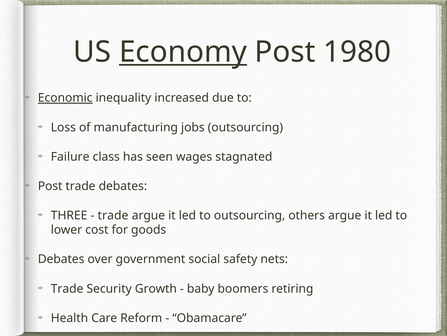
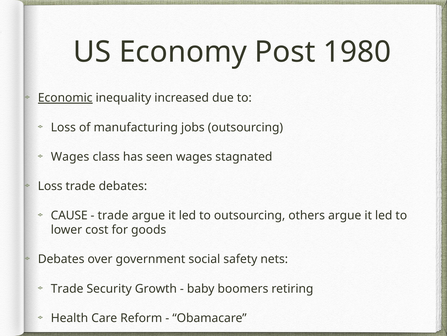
Economy underline: present -> none (183, 52)
Failure: Failure -> Wages (70, 156)
Post: Post -> Loss (50, 186)
THREE: THREE -> CAUSE (69, 215)
